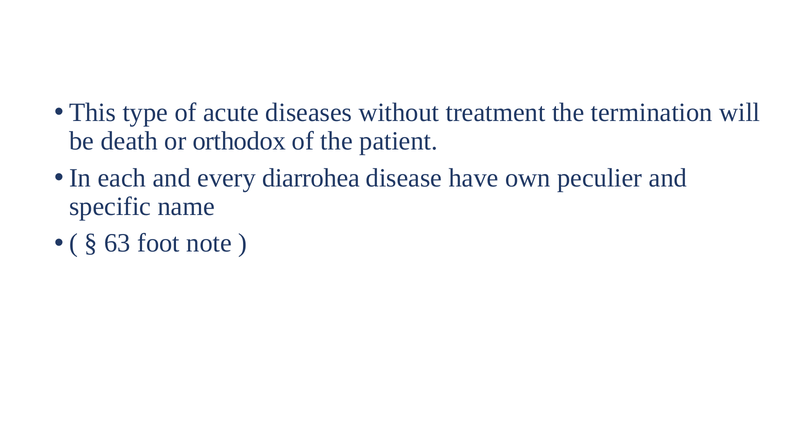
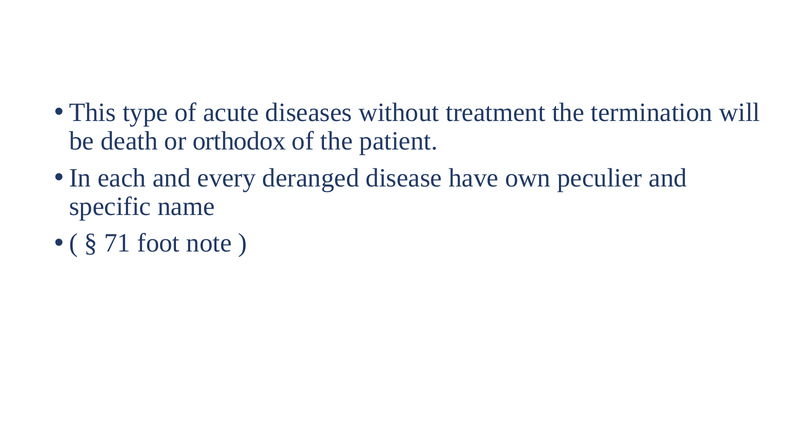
diarrohea: diarrohea -> deranged (311, 178)
63: 63 -> 71 (117, 243)
